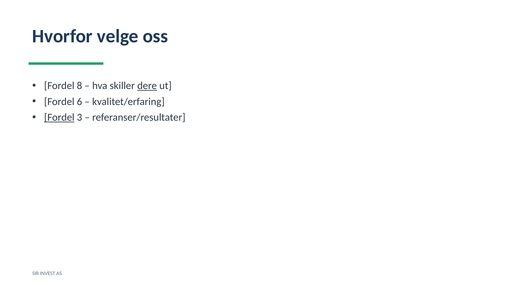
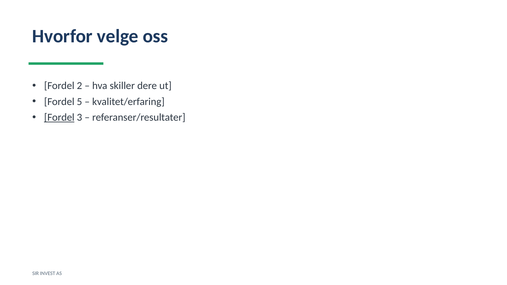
8: 8 -> 2 (80, 86)
dere underline: present -> none (147, 86)
6: 6 -> 5 (80, 102)
